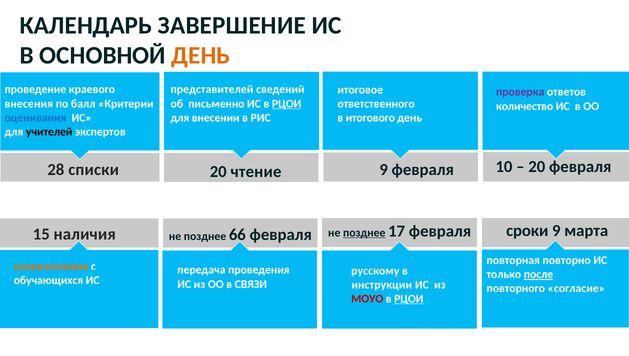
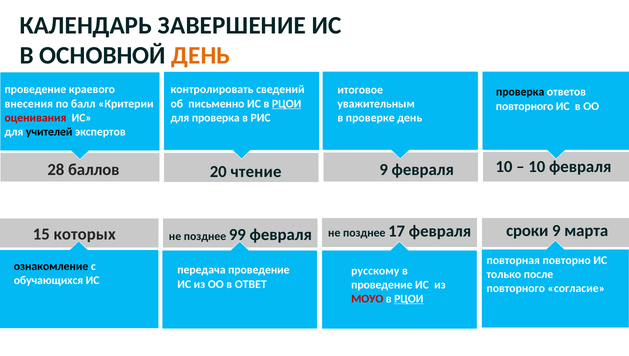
представителей: представителей -> контролировать (212, 90)
проверка colour: purple -> black (520, 92)
ответственного: ответственного -> уважительным (376, 104)
количество: количество -> повторного (525, 106)
оценивания colour: blue -> red (35, 118)
для внесении: внесении -> проверка (216, 118)
итогового: итогового -> проверке (370, 118)
20: 20 -> 10 (537, 167)
списки: списки -> баллов (94, 170)
наличия: наличия -> которых (85, 234)
66: 66 -> 99 (237, 235)
позднее underline: present -> none (364, 233)
ознакомление colour: orange -> black (51, 266)
передача проведения: проведения -> проведение (259, 270)
после underline: present -> none (538, 275)
СВЯЗИ: СВЯЗИ -> ОТВЕТ (251, 284)
инструкции: инструкции -> проведение (382, 285)
